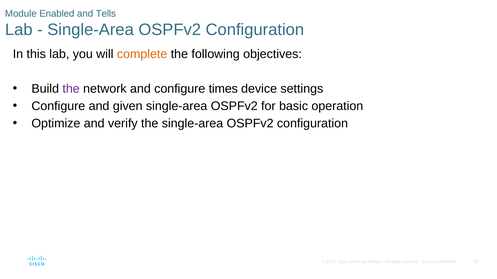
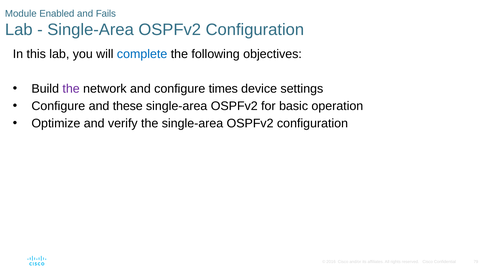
Tells: Tells -> Fails (106, 14)
complete colour: orange -> blue (142, 54)
given: given -> these (128, 106)
